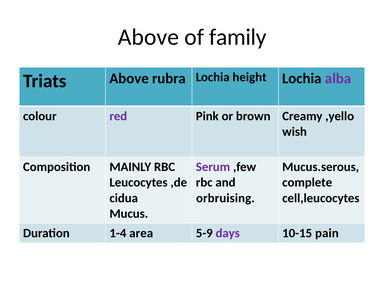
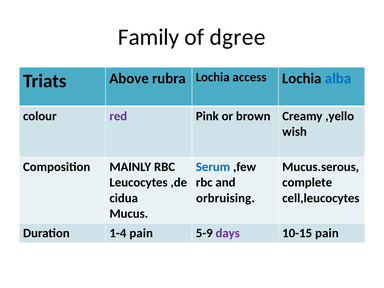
Above: Above -> Family (149, 37)
family: family -> dgree (238, 37)
height: height -> access (250, 77)
alba colour: purple -> blue (338, 78)
Serum colour: purple -> blue (213, 167)
1-4 area: area -> pain (141, 233)
